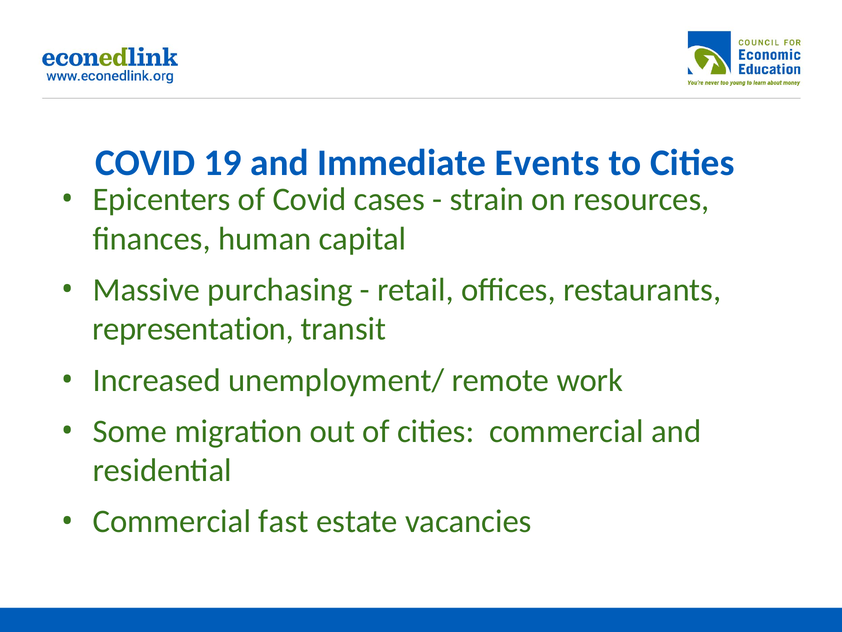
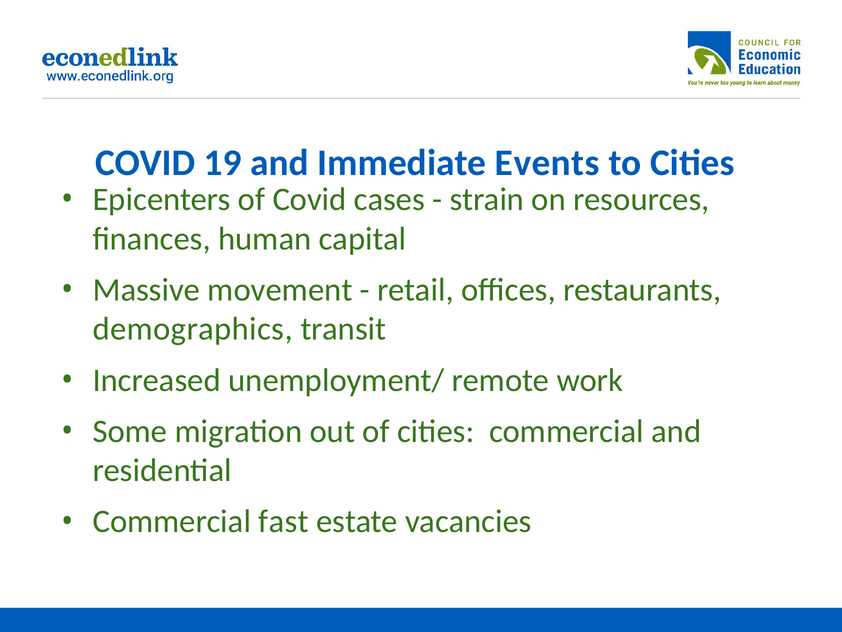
purchasing: purchasing -> movement (280, 290)
representation: representation -> demographics (193, 329)
